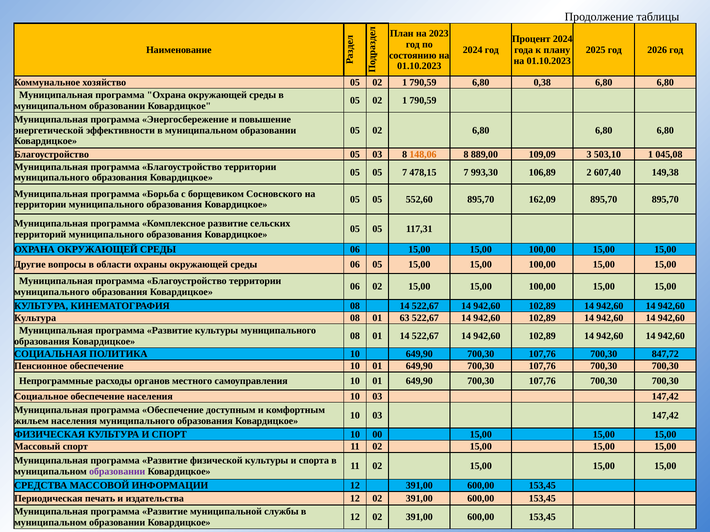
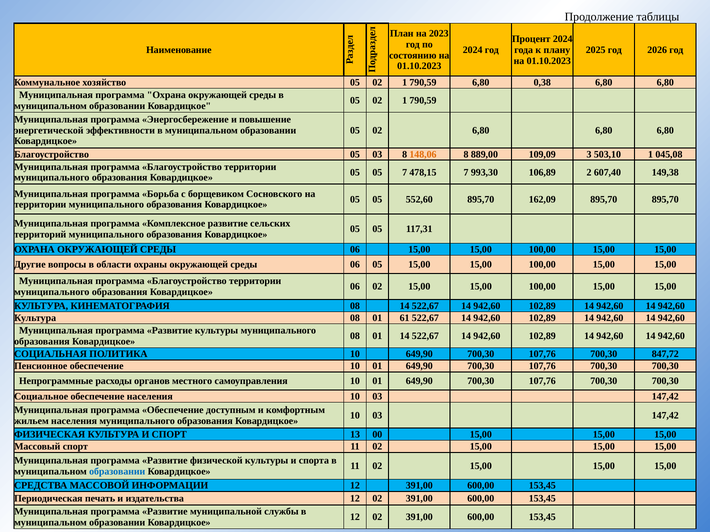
63: 63 -> 61 (405, 318)
СПОРТ 10: 10 -> 13 (355, 435)
образовании colour: purple -> blue (117, 472)
